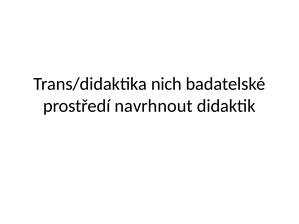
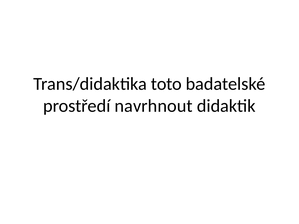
nich: nich -> toto (166, 84)
